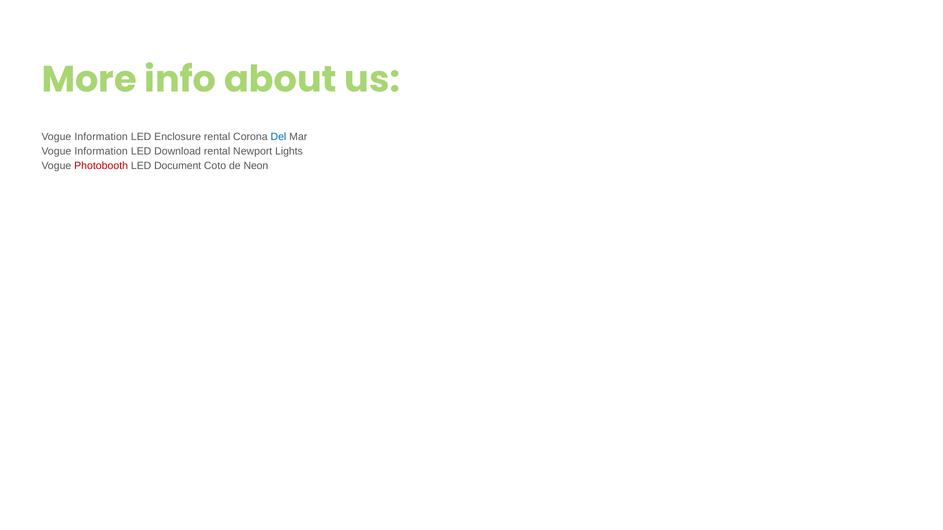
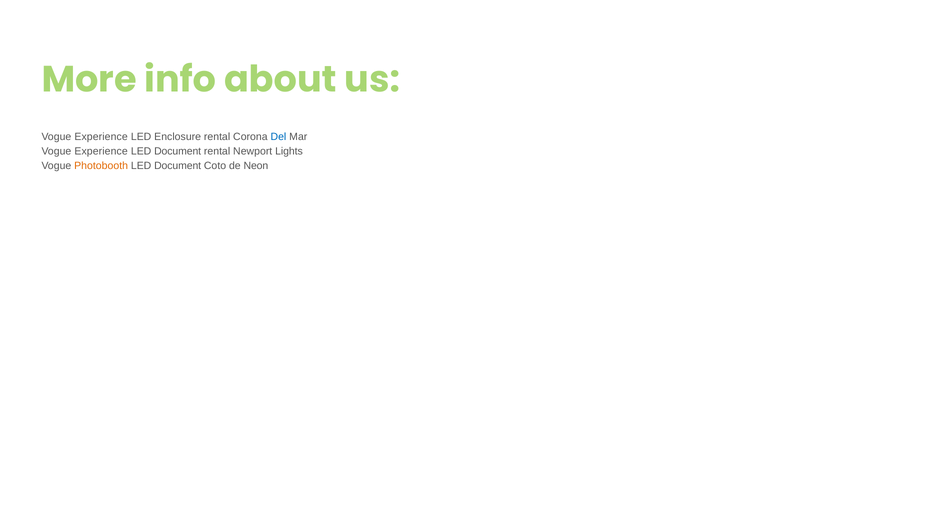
Information: Information -> Experience (101, 137)
Information: Information -> Experience (101, 152)
Download: Download -> Document (178, 152)
Photobooth colour: red -> orange (101, 166)
